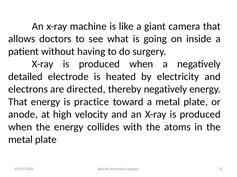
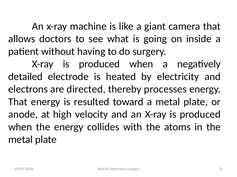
thereby negatively: negatively -> processes (165, 90)
practice: practice -> resulted (92, 102)
